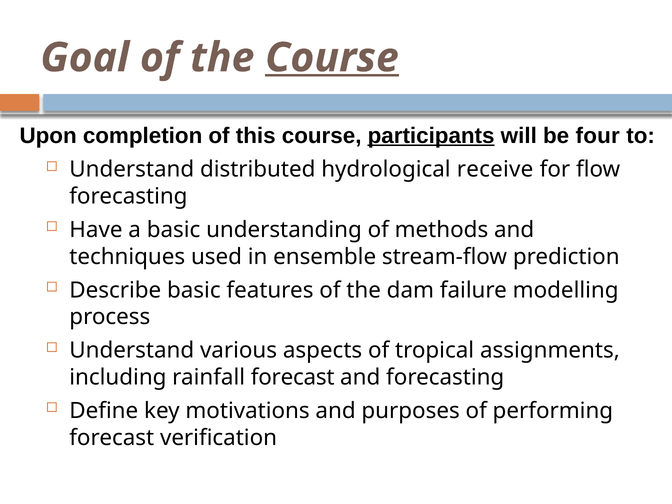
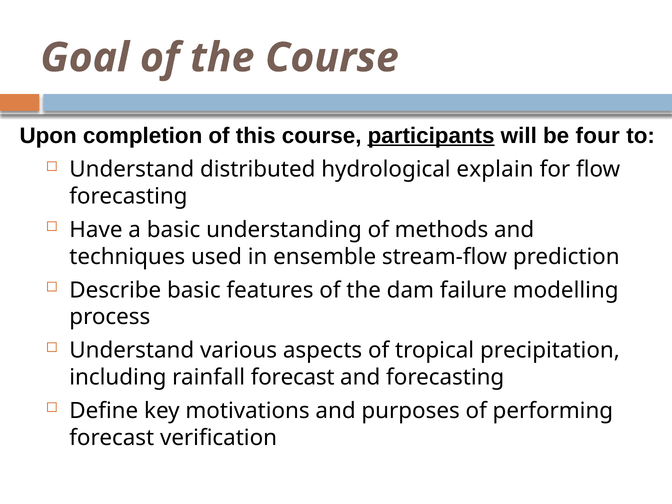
Course underline: present -> none (332, 58)
receive: receive -> explain (495, 170)
assignments: assignments -> precipitation (550, 350)
